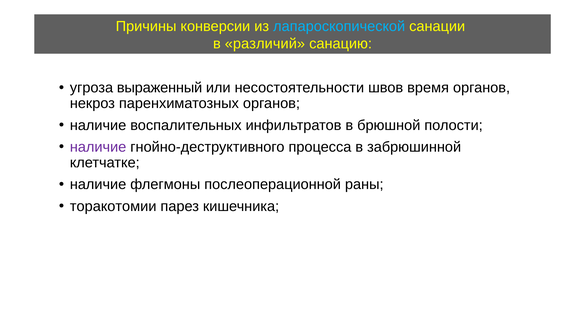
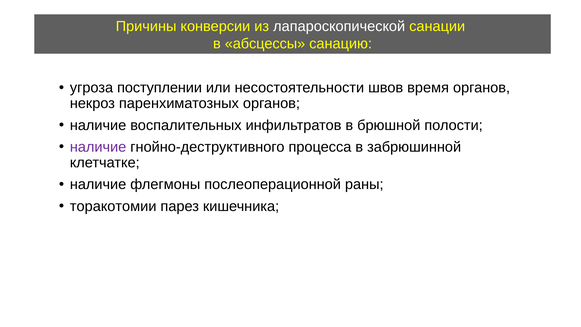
лапароскопической colour: light blue -> white (339, 26)
различий: различий -> абсцессы (265, 44)
выраженный: выраженный -> поступлении (160, 88)
